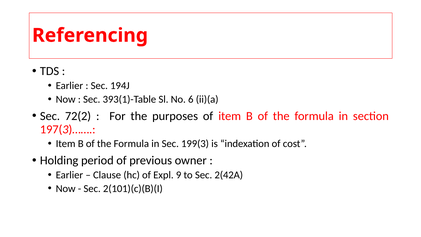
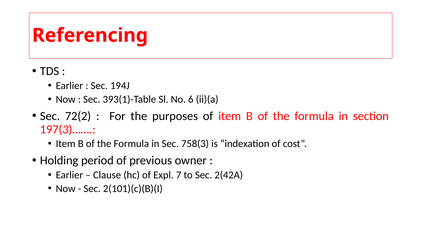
199(3: 199(3 -> 758(3 (195, 144)
9: 9 -> 7 (179, 175)
